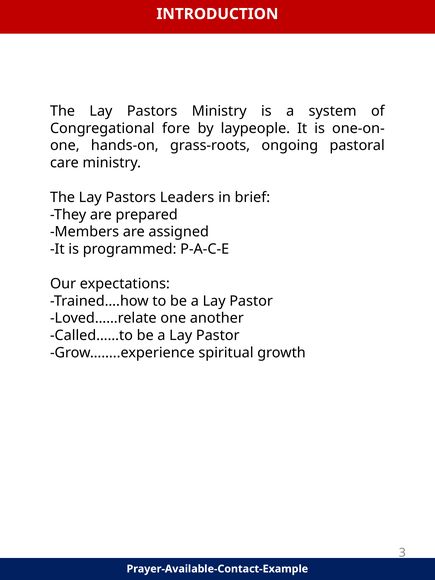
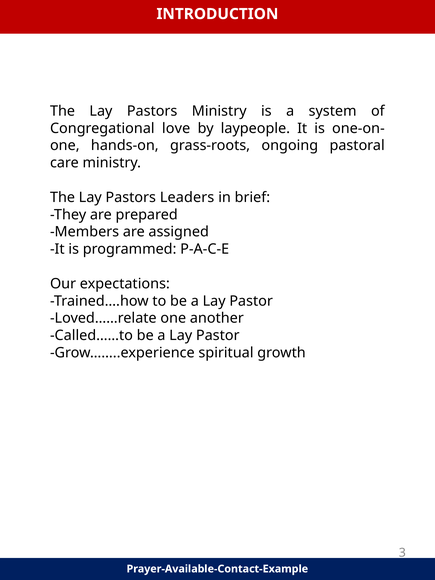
fore: fore -> love (176, 128)
